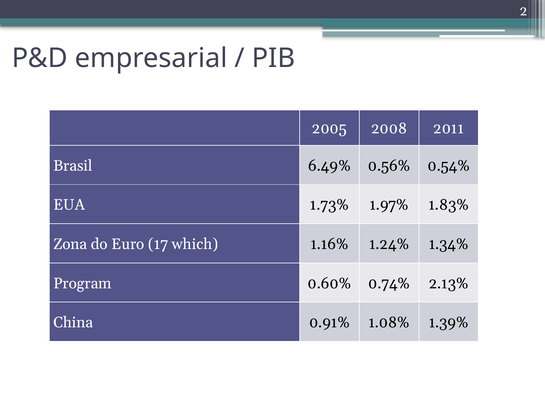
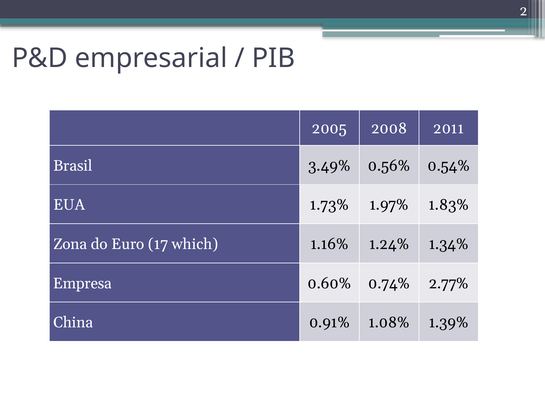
6.49%: 6.49% -> 3.49% (329, 166)
Program: Program -> Empresa (83, 283)
2.13%: 2.13% -> 2.77% (449, 283)
